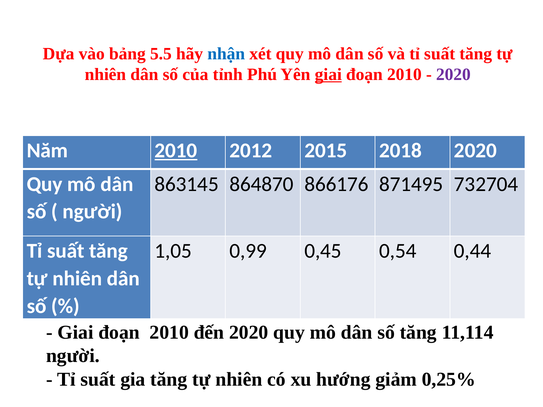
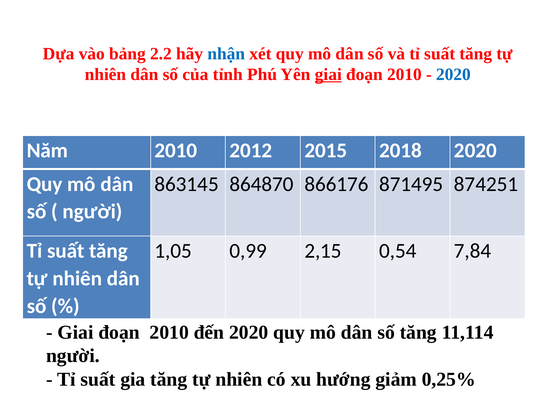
5.5: 5.5 -> 2.2 (161, 54)
2020 colour: purple -> blue (454, 74)
2010 underline: present -> none (176, 151)
732704: 732704 -> 874251 (486, 184)
0,45: 0,45 -> 2,15 (323, 251)
0,44: 0,44 -> 7,84 (473, 251)
